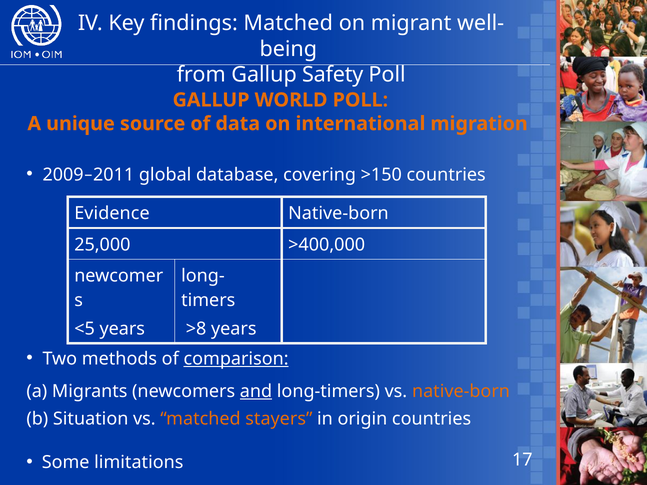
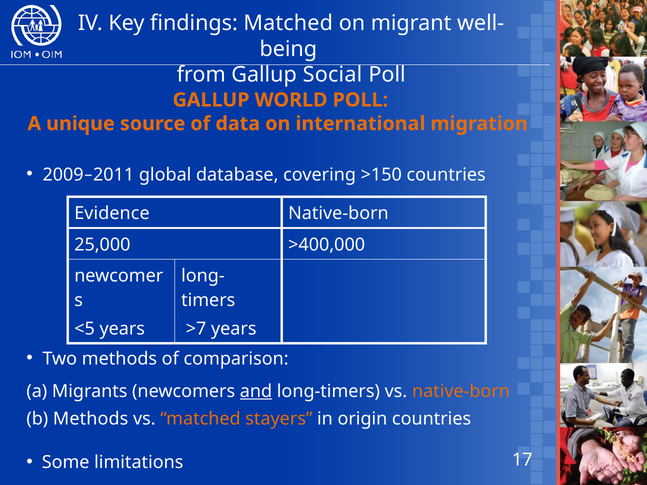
Safety: Safety -> Social (333, 75)
>8: >8 -> >7 (196, 329)
comparison underline: present -> none (236, 359)
b Situation: Situation -> Methods (91, 419)
